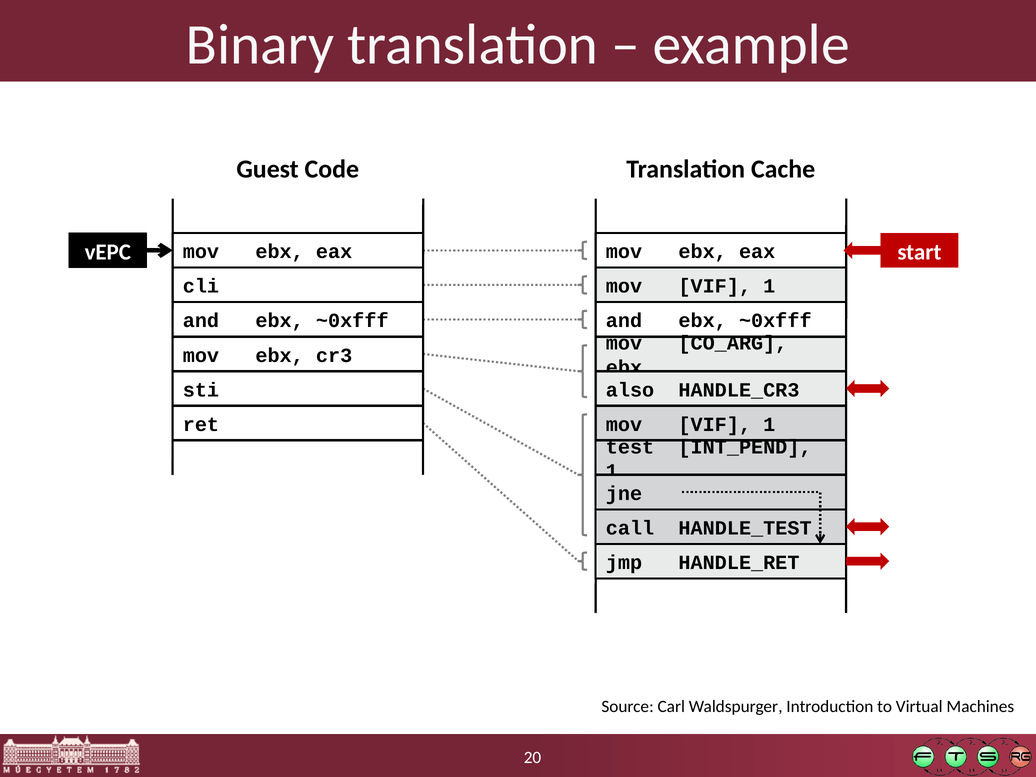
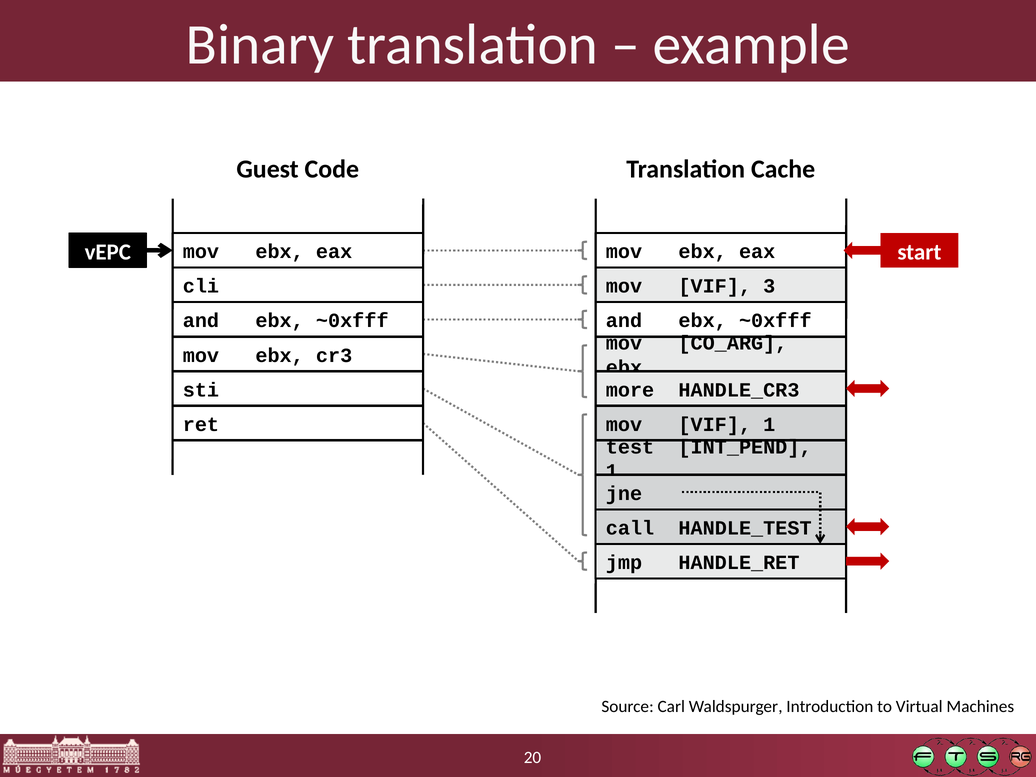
1: 1 -> 3 (769, 286)
also: also -> more (630, 390)
